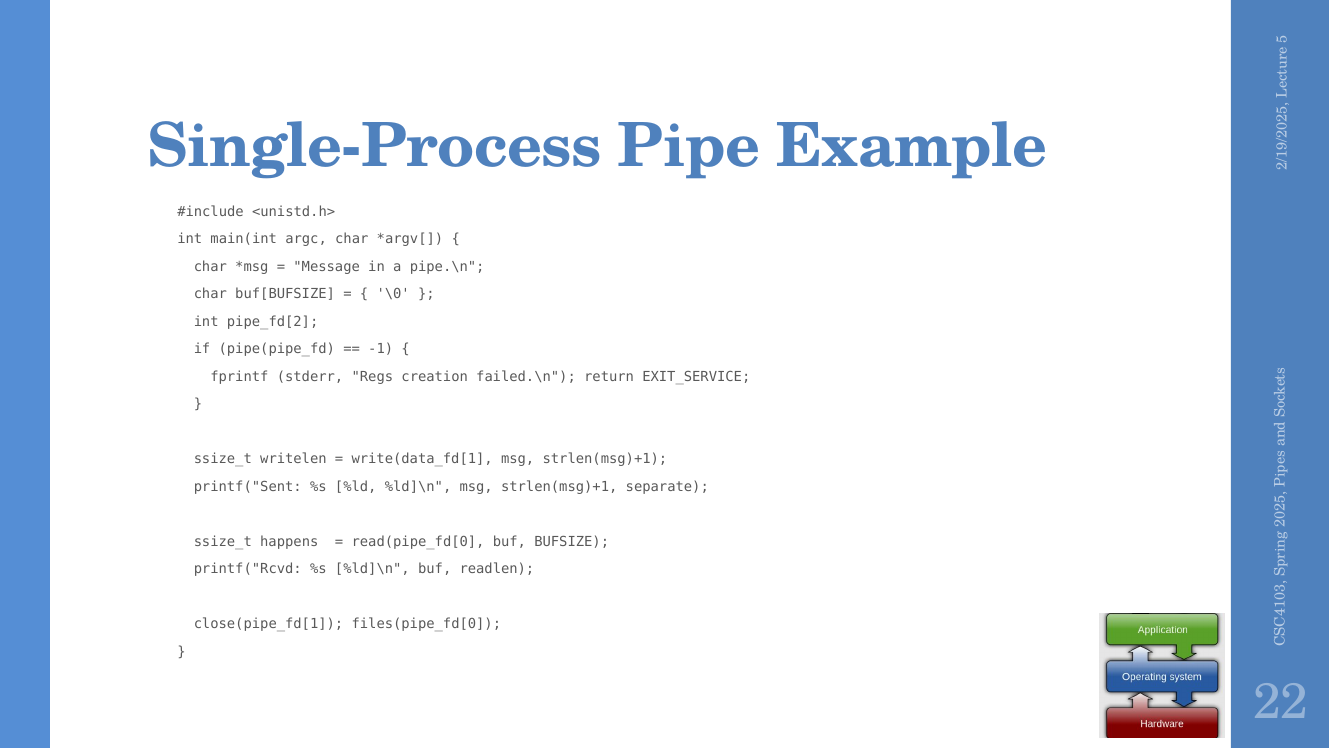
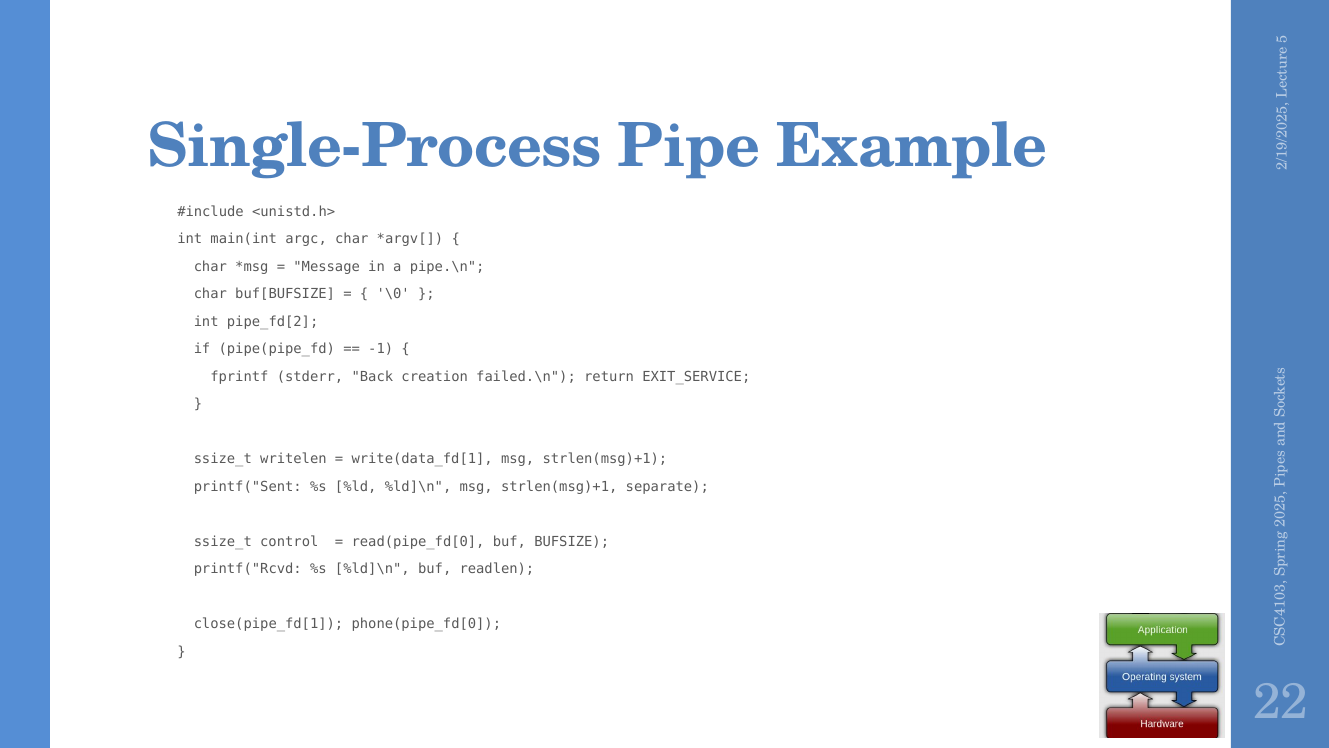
Regs: Regs -> Back (372, 377)
happens: happens -> control (289, 541)
files(pipe_fd[0: files(pipe_fd[0 -> phone(pipe_fd[0 (426, 624)
